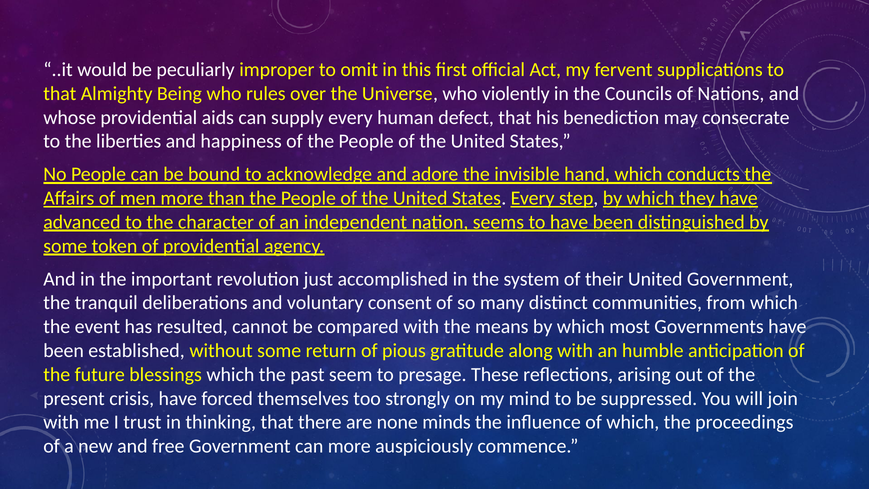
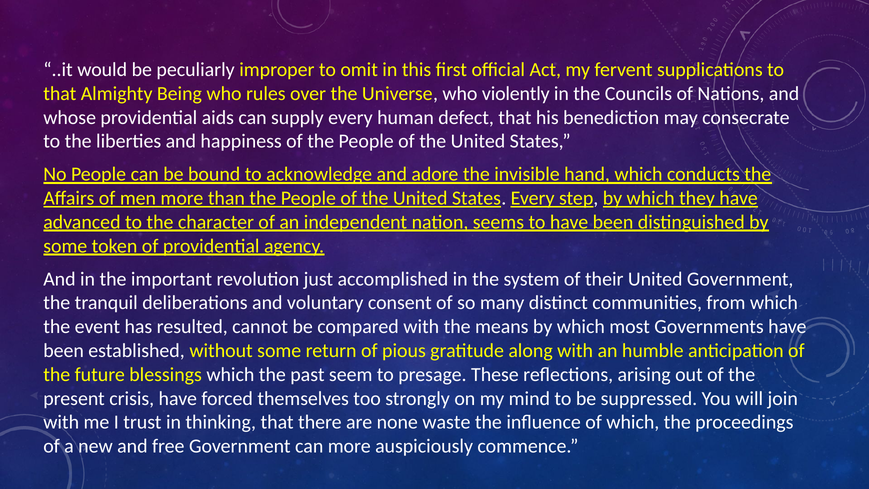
minds: minds -> waste (446, 422)
